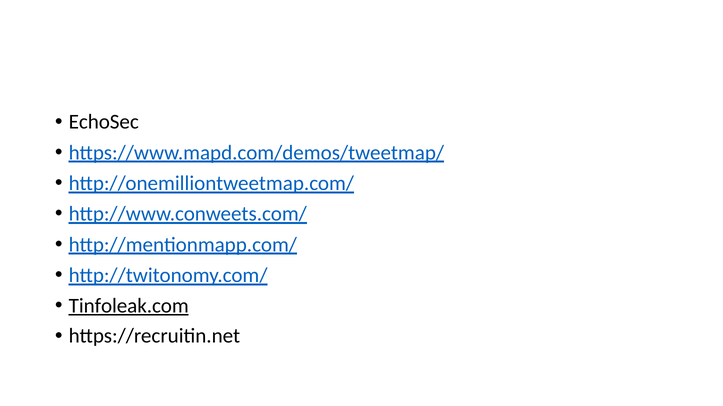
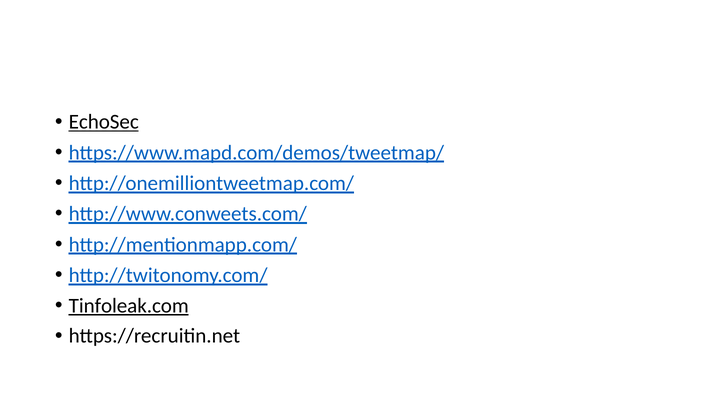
EchoSec underline: none -> present (104, 122)
